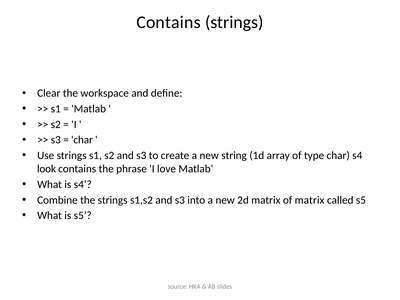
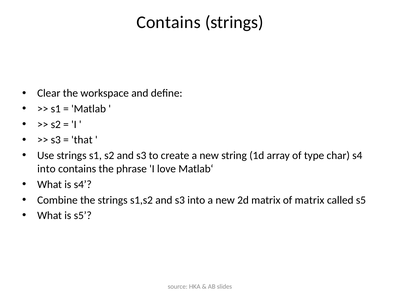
char: char -> that (82, 140)
look: look -> into (46, 169)
